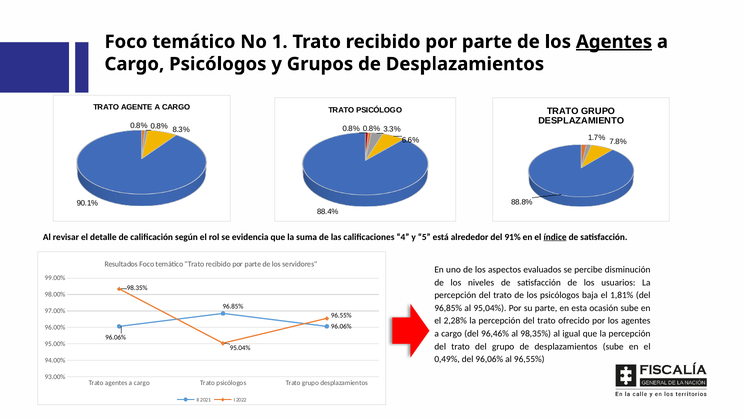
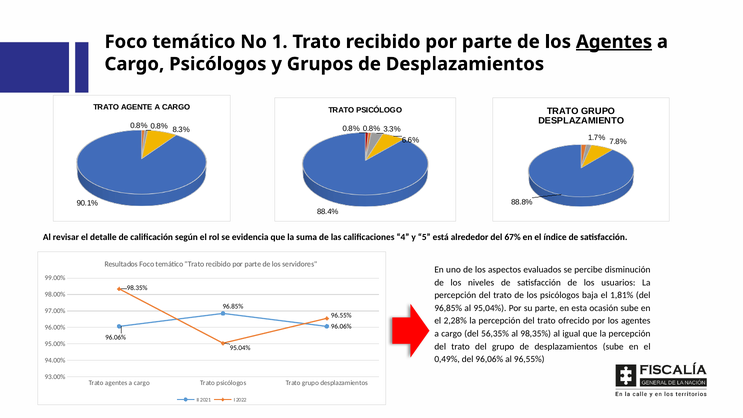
91%: 91% -> 67% (513, 237)
índice underline: present -> none (555, 237)
96,46%: 96,46% -> 56,35% (495, 334)
